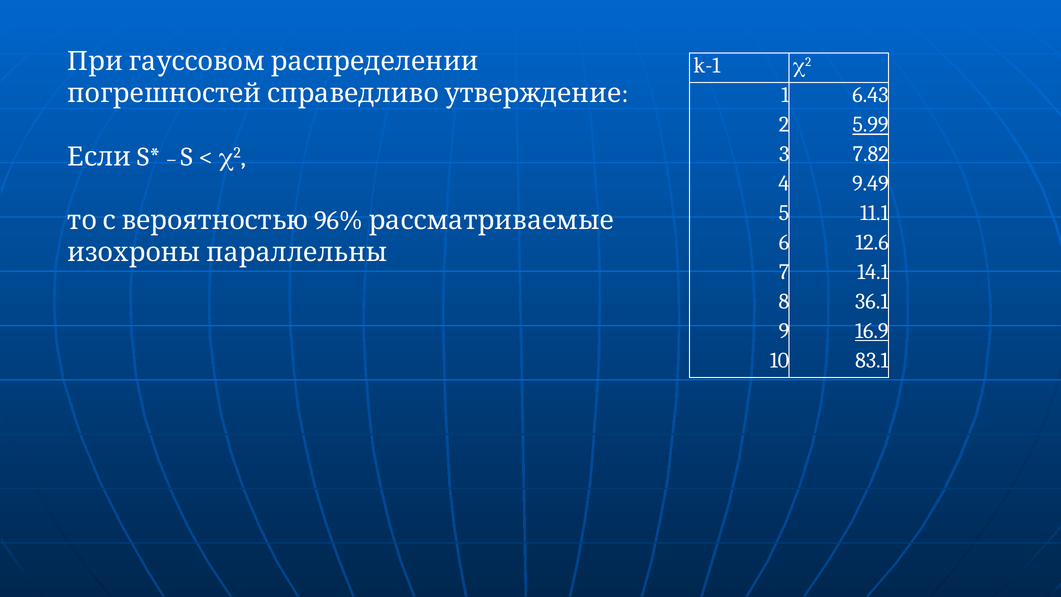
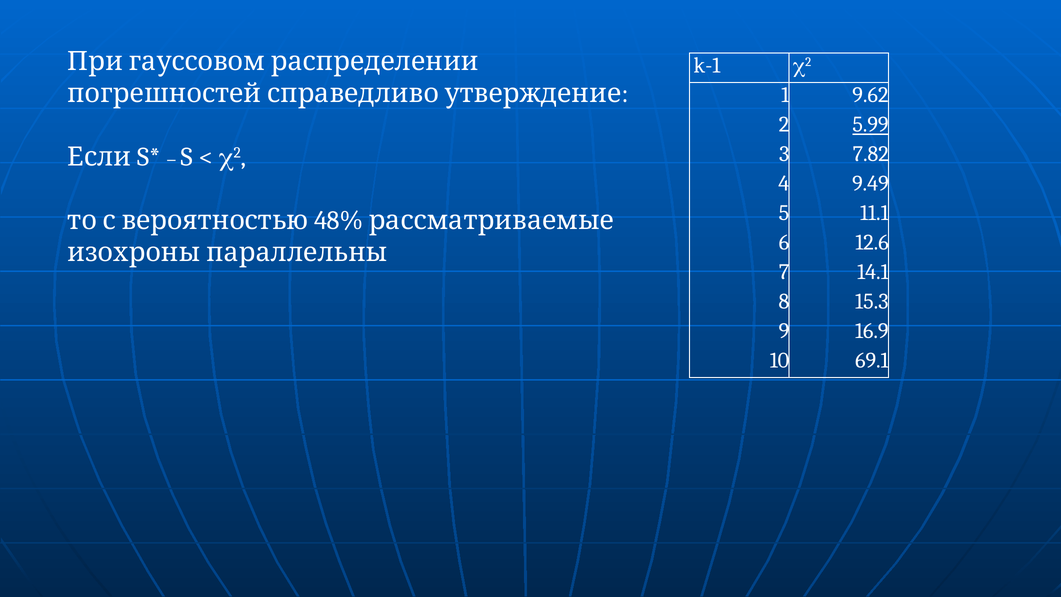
6.43: 6.43 -> 9.62 (870, 95)
96%: 96% -> 48% (339, 221)
36.1: 36.1 -> 15.3 (872, 301)
16.9 underline: present -> none (872, 331)
83.1: 83.1 -> 69.1 (872, 360)
